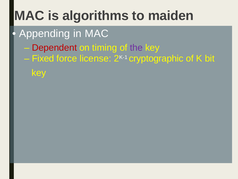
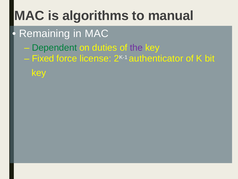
maiden: maiden -> manual (171, 16)
Appending: Appending -> Remaining (45, 33)
Dependent colour: red -> green (54, 47)
timing: timing -> duties (105, 47)
cryptographic: cryptographic -> authenticator (156, 58)
